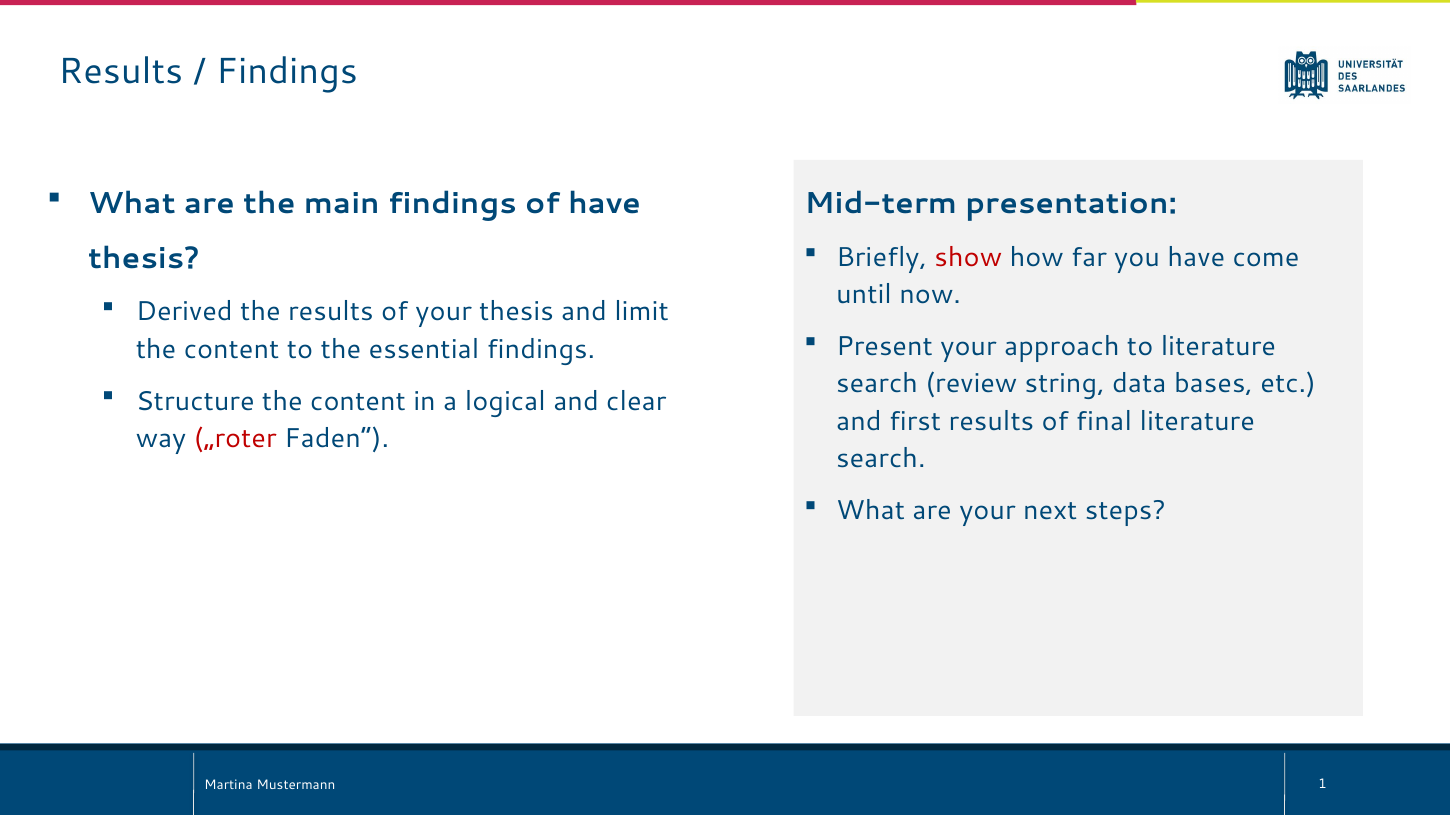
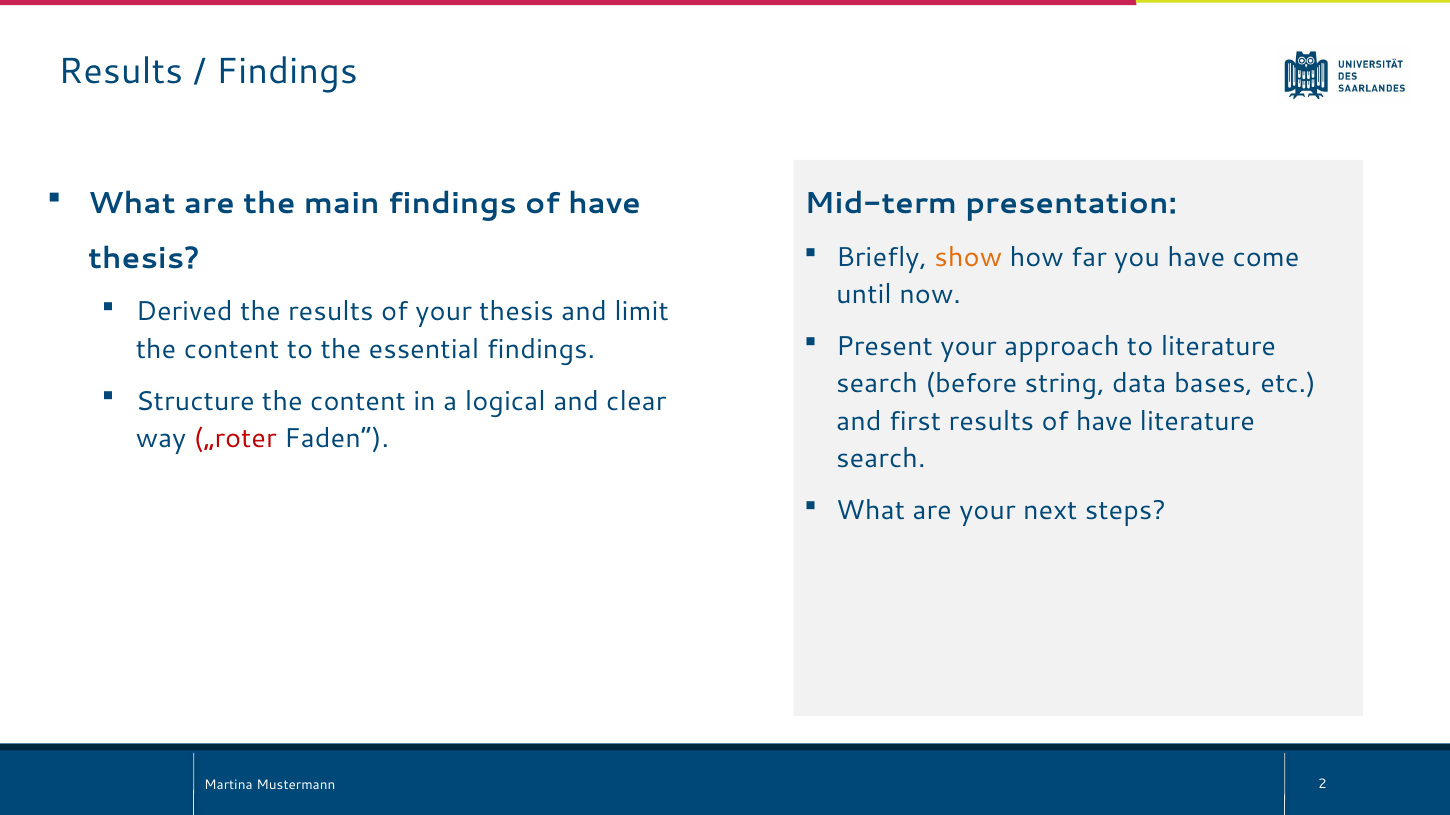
show colour: red -> orange (968, 258)
review: review -> before (971, 384)
results of final: final -> have (1104, 421)
1: 1 -> 2 (1322, 784)
